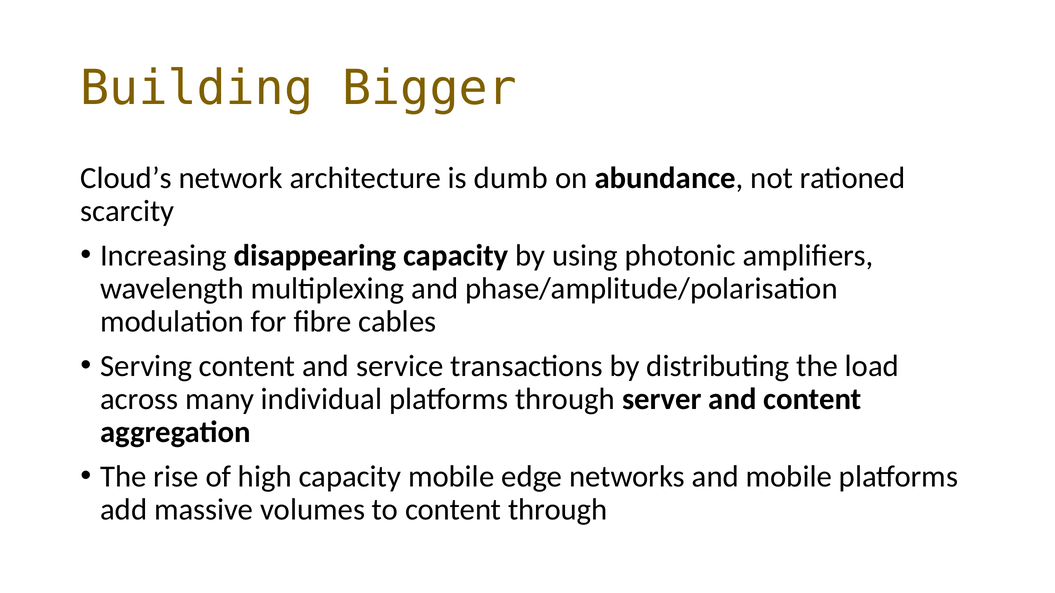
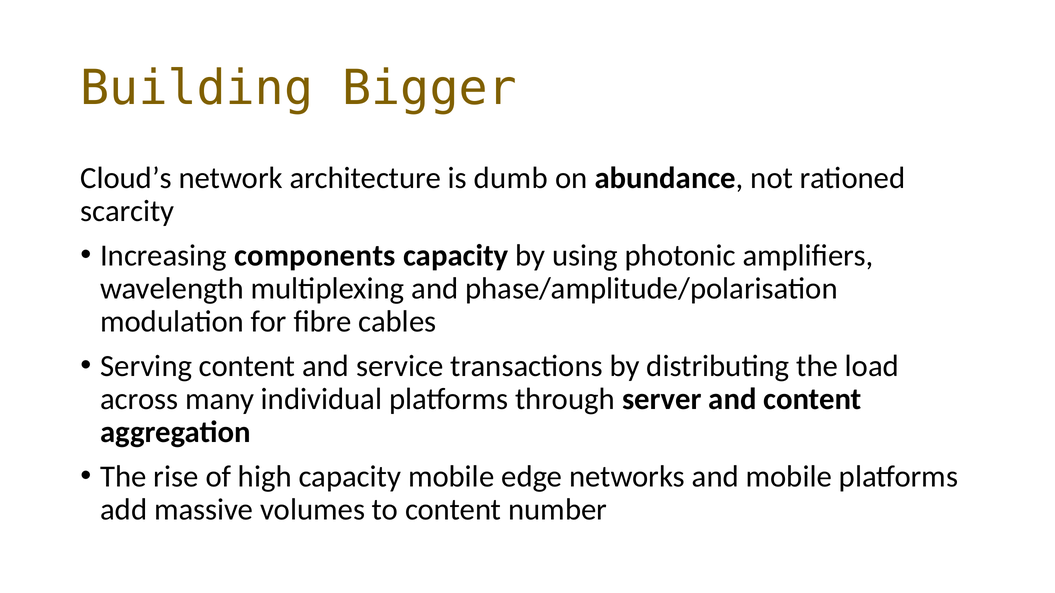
disappearing: disappearing -> components (315, 256)
content through: through -> number (558, 510)
